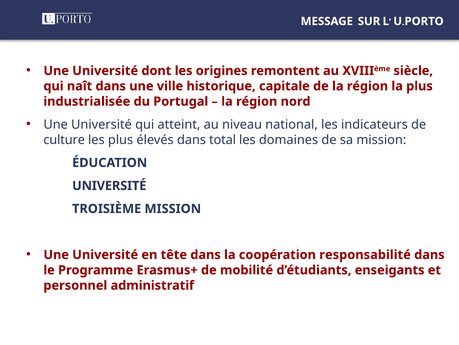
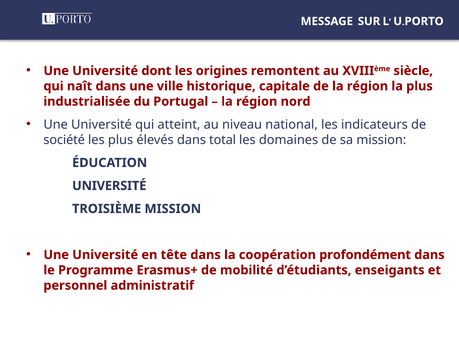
culture: culture -> société (64, 140)
responsabilité: responsabilité -> profondément (365, 254)
